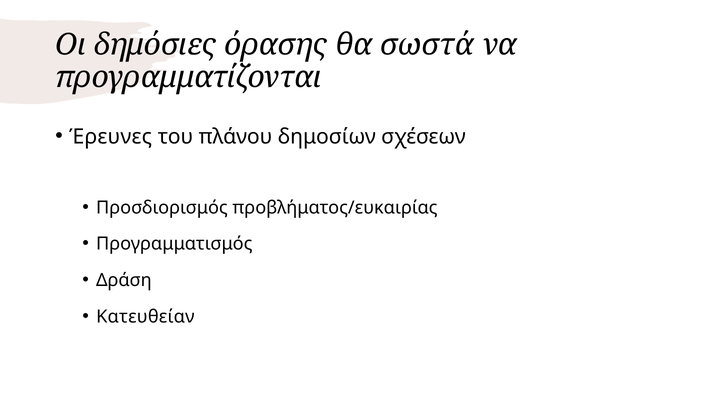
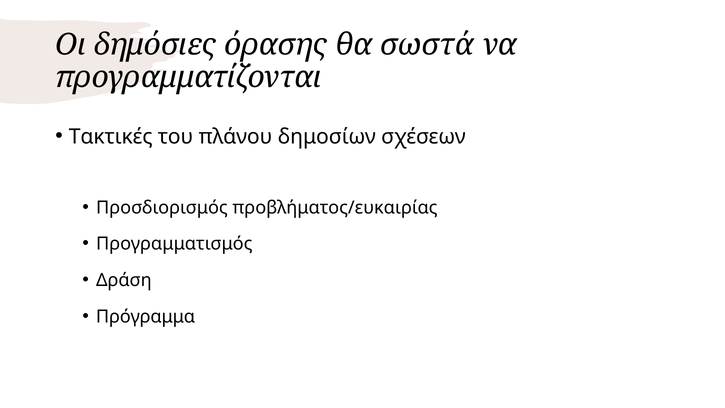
Έρευνες: Έρευνες -> Τακτικές (111, 137)
Κατευθείαν: Κατευθείαν -> Πρόγραμμα (146, 317)
